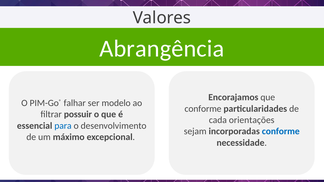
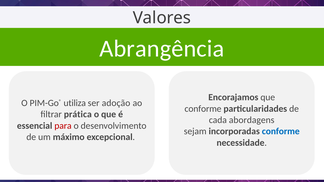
falhar: falhar -> utiliza (75, 103)
modelo: modelo -> adoção (116, 103)
possuir: possuir -> prática (78, 115)
orientações: orientações -> abordagens (252, 120)
para colour: blue -> red (63, 126)
